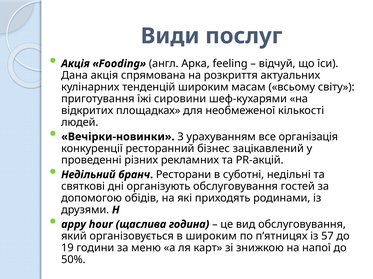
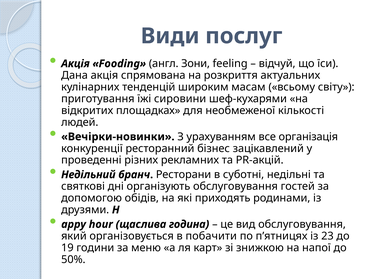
Арка: Арка -> Зони (196, 64)
в широким: широким -> побачити (211, 237)
57: 57 -> 23 (327, 237)
